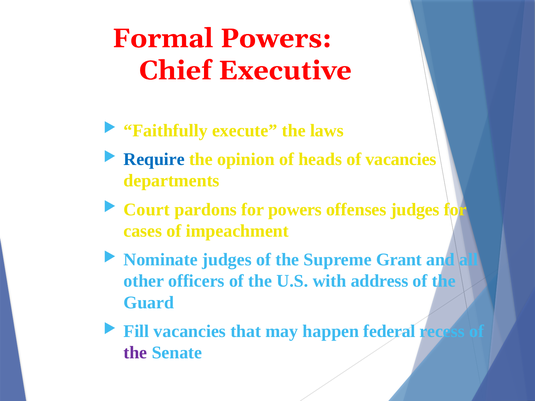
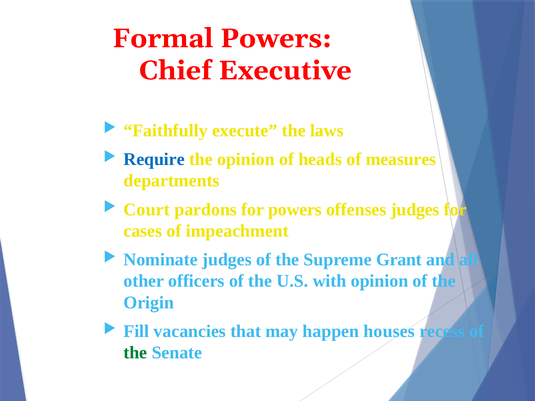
of vacancies: vacancies -> measures (401, 159)
with address: address -> opinion (380, 281)
Guard: Guard -> Origin (149, 303)
federal: federal -> houses (389, 331)
the colour: purple -> green (135, 353)
